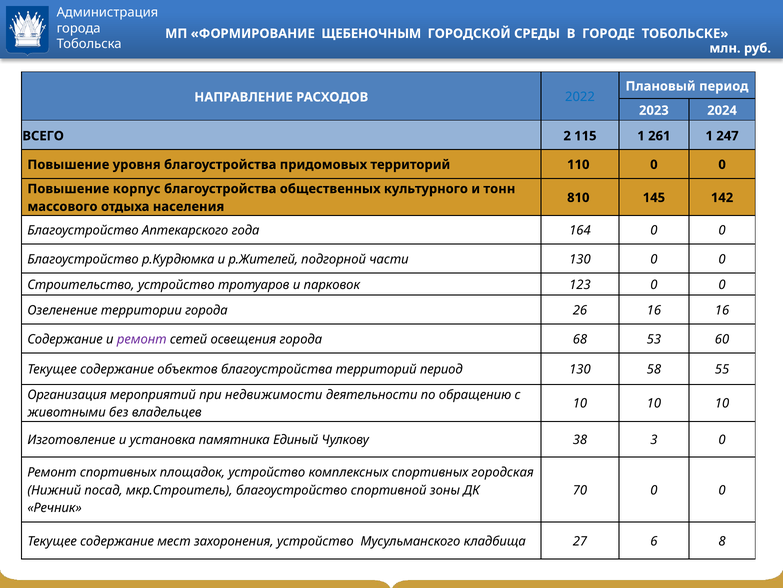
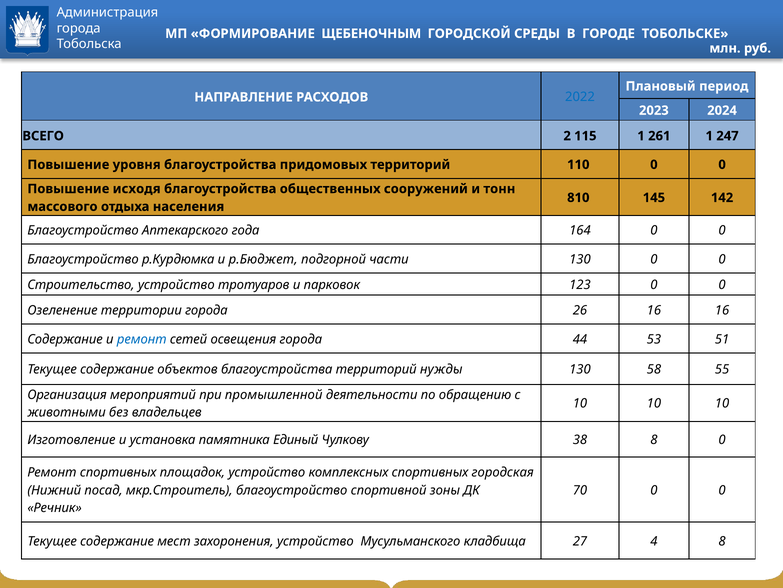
корпус: корпус -> исходя (137, 189)
культурного: культурного -> сооружений (426, 189)
р.Жителей: р.Жителей -> р.Бюджет (263, 259)
ремонт colour: purple -> blue (142, 339)
68: 68 -> 44 (580, 339)
60: 60 -> 51 (722, 339)
территорий период: период -> нужды (441, 369)
недвижимости: недвижимости -> промышленной (274, 394)
38 3: 3 -> 8 (654, 439)
6: 6 -> 4 (654, 541)
